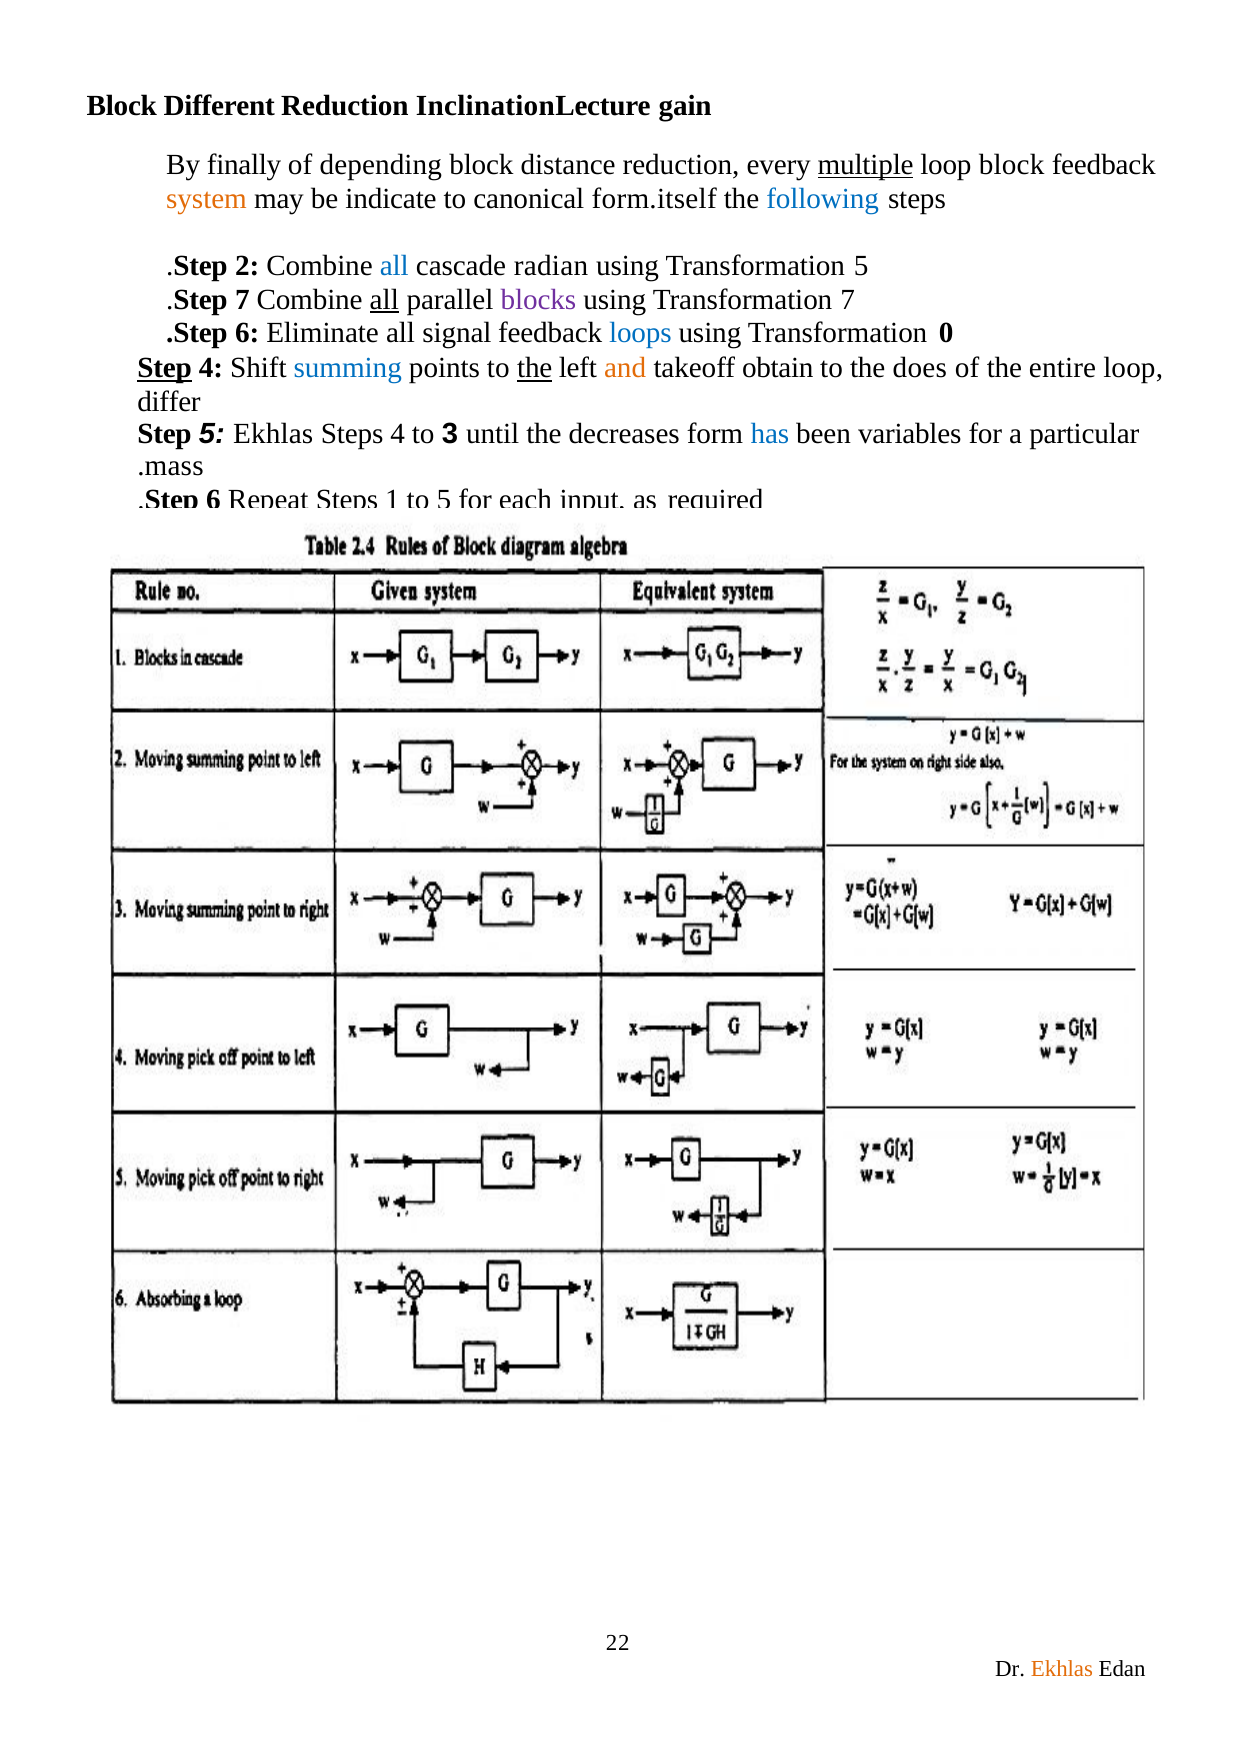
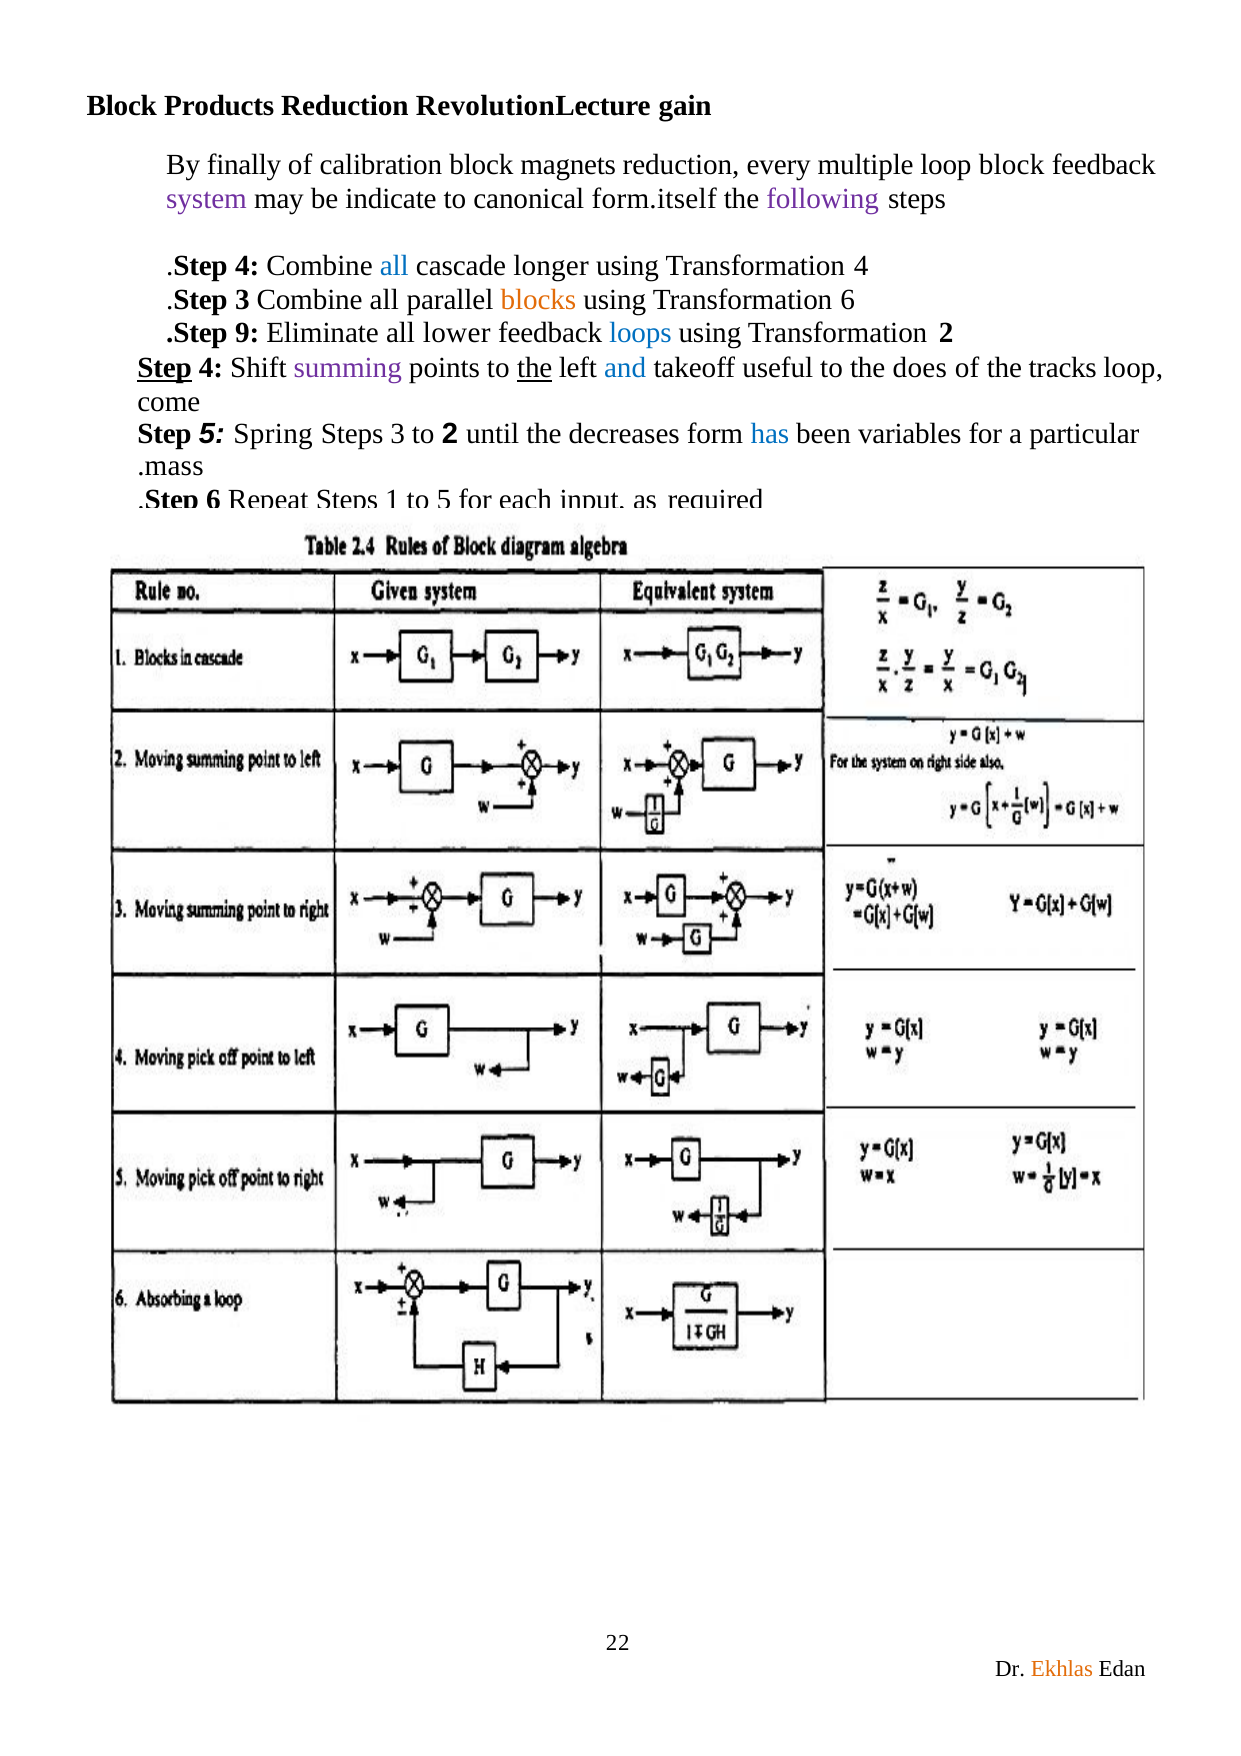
Different: Different -> Products (219, 106)
Inclination: Inclination -> Revolution (485, 106)
depending: depending -> calibration (381, 165)
distance: distance -> magnets (568, 165)
multiple underline: present -> none (866, 165)
system colour: orange -> purple (207, 198)
following colour: blue -> purple (823, 198)
2: 2 -> 4 (247, 266)
radian: radian -> longer (551, 266)
Transformation 5: 5 -> 4 (861, 266)
Step 7: 7 -> 3 (242, 299)
all underline: present -> none (384, 299)
blocks colour: purple -> orange (538, 299)
Transformation 7: 7 -> 6 (848, 299)
6: 6 -> 9 (247, 333)
signal: signal -> lower (457, 333)
Transformation 0: 0 -> 2 (946, 333)
summing colour: blue -> purple (348, 368)
and colour: orange -> blue (625, 368)
obtain: obtain -> useful (778, 368)
entire: entire -> tracks (1063, 368)
differ: differ -> come (169, 402)
5 Ekhlas: Ekhlas -> Spring (273, 434)
Steps 4: 4 -> 3 (398, 434)
to 3: 3 -> 2 (450, 434)
